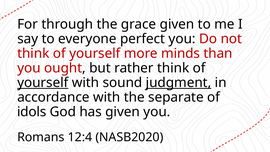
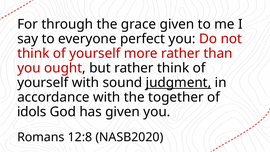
more minds: minds -> rather (181, 53)
yourself underline: present -> none (43, 83)
separate: separate -> together (176, 97)
12:4: 12:4 -> 12:8 (80, 137)
